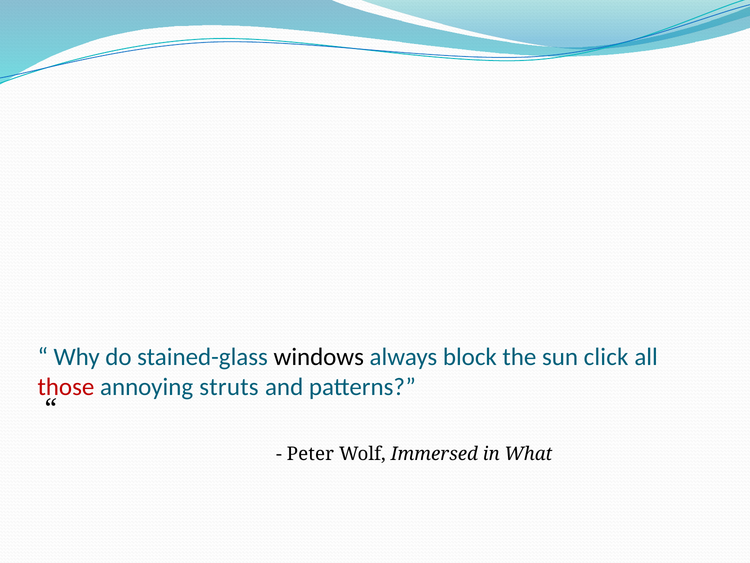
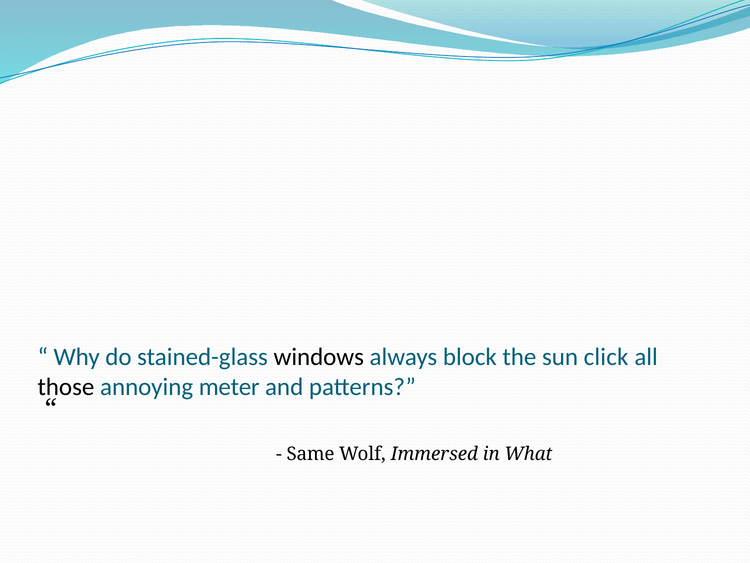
those colour: red -> black (66, 387)
struts: struts -> meter (229, 387)
Peter: Peter -> Same (311, 454)
